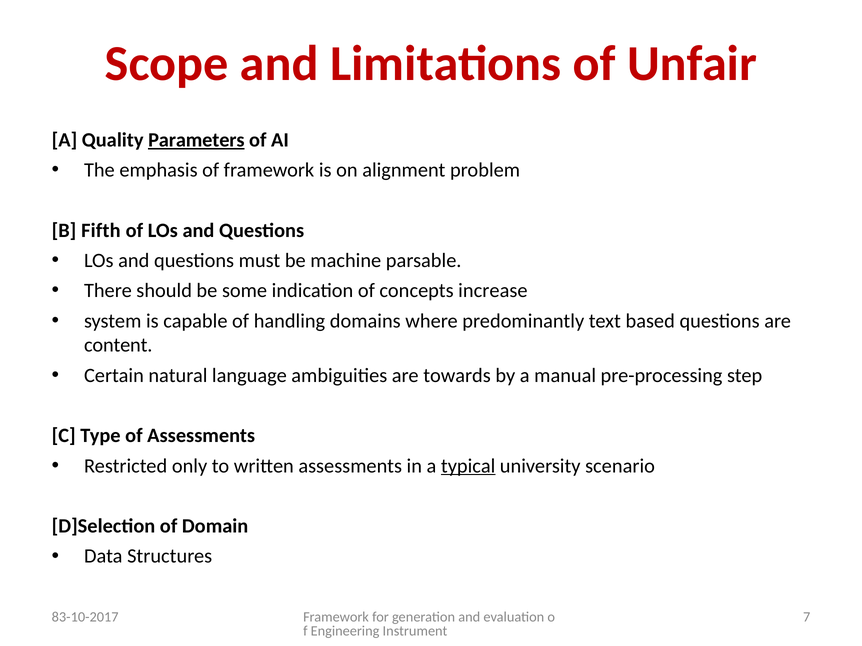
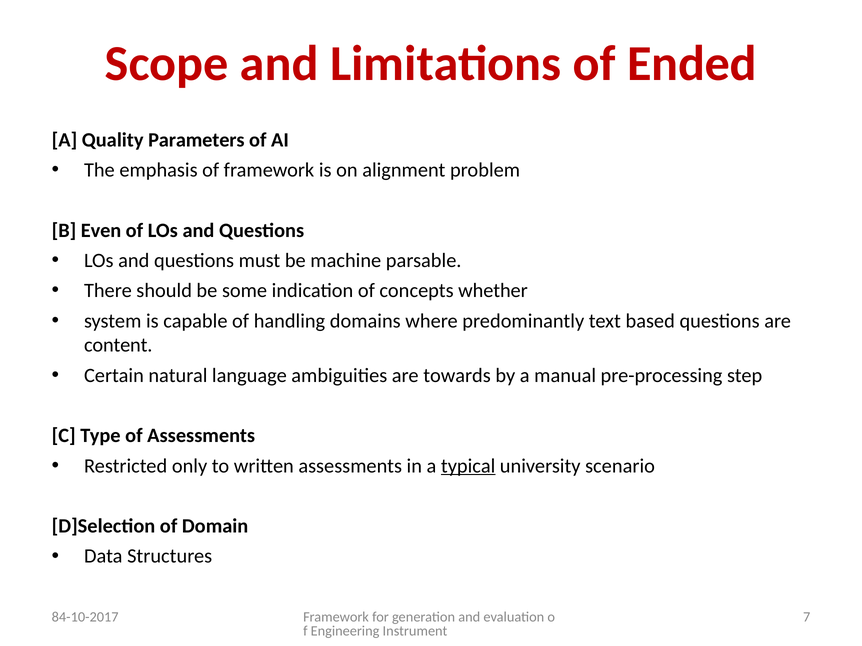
Unfair: Unfair -> Ended (692, 64)
Parameters underline: present -> none (196, 140)
Fifth: Fifth -> Even (101, 231)
increase: increase -> whether (493, 291)
83-10-2017: 83-10-2017 -> 84-10-2017 (85, 617)
